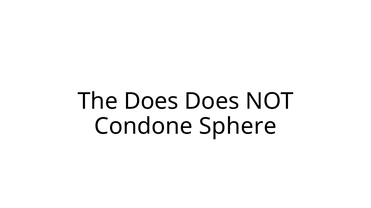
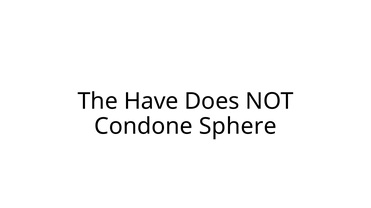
The Does: Does -> Have (151, 102)
